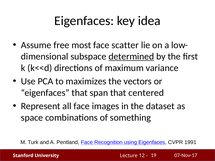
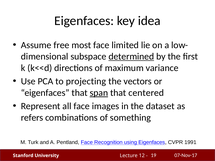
scatter: scatter -> limited (125, 45)
maximizes: maximizes -> projecting (86, 81)
span underline: none -> present (99, 93)
space: space -> refers (32, 118)
